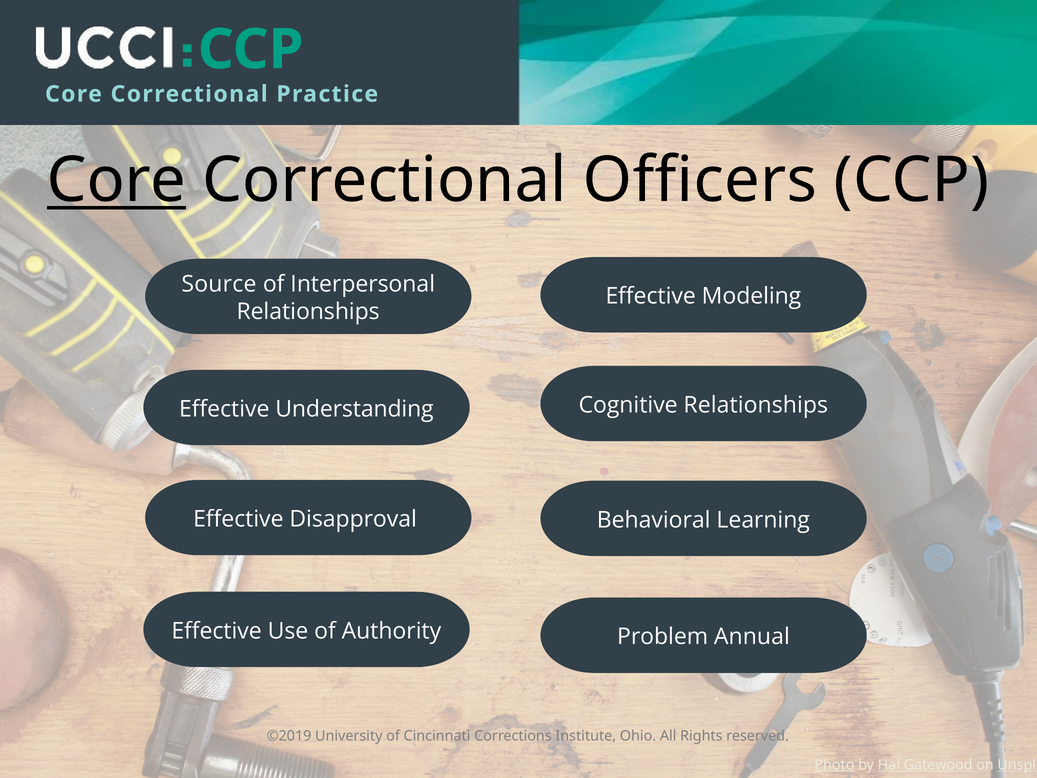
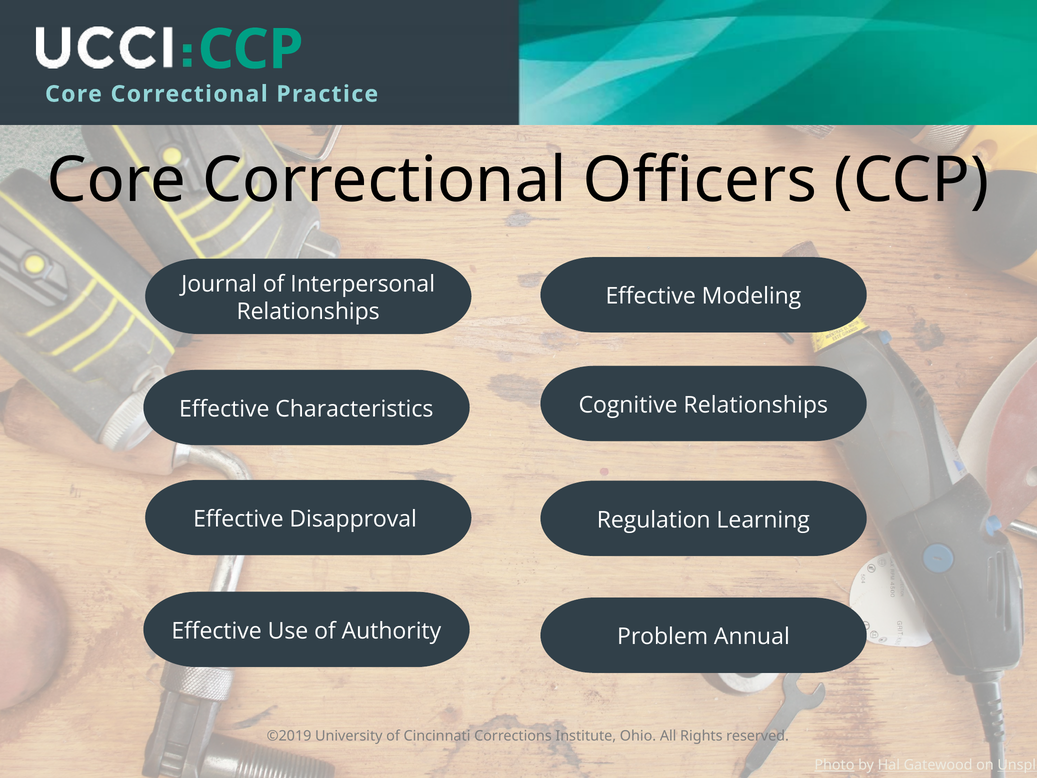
Core underline: present -> none (117, 180)
Source: Source -> Journal (219, 284)
Understanding: Understanding -> Characteristics (354, 409)
Behavioral: Behavioral -> Regulation (654, 520)
